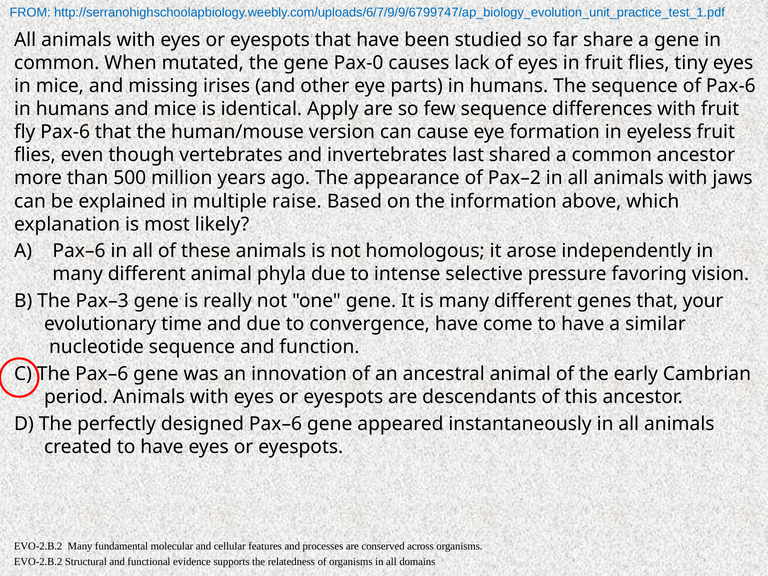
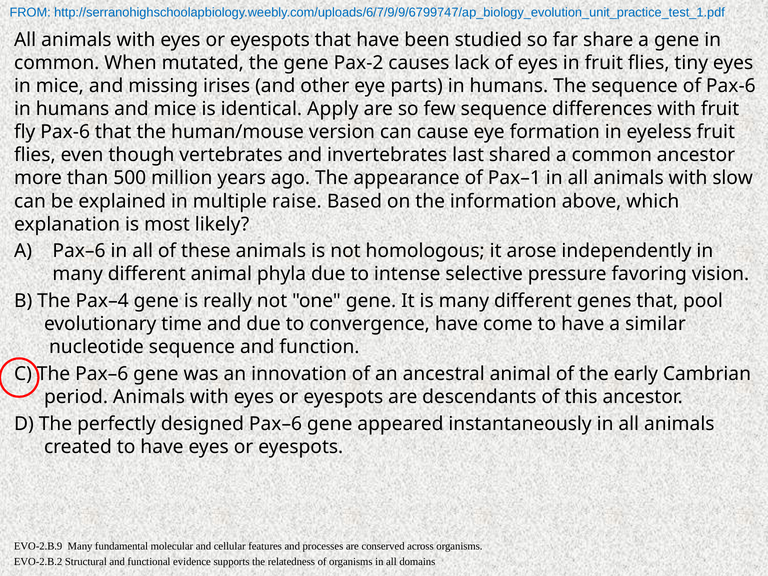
Pax-0: Pax-0 -> Pax-2 (359, 63)
Pax–2: Pax–2 -> Pax–1 (514, 178)
jaws: jaws -> slow (733, 178)
Pax–3: Pax–3 -> Pax–4 (102, 301)
your: your -> pool (703, 301)
EVO-2.B.2: EVO-2.B.2 -> EVO-2.B.9 (38, 546)
